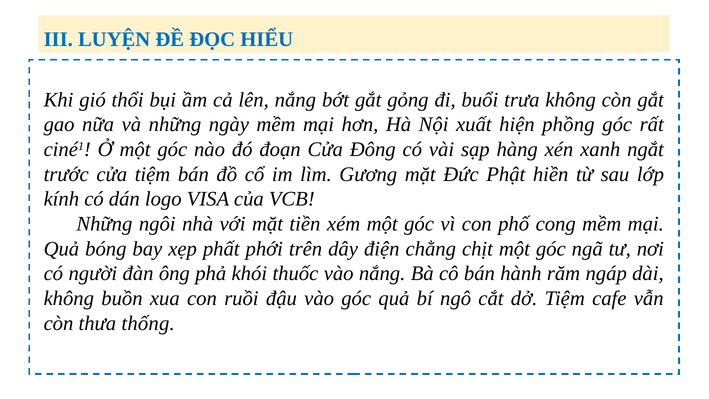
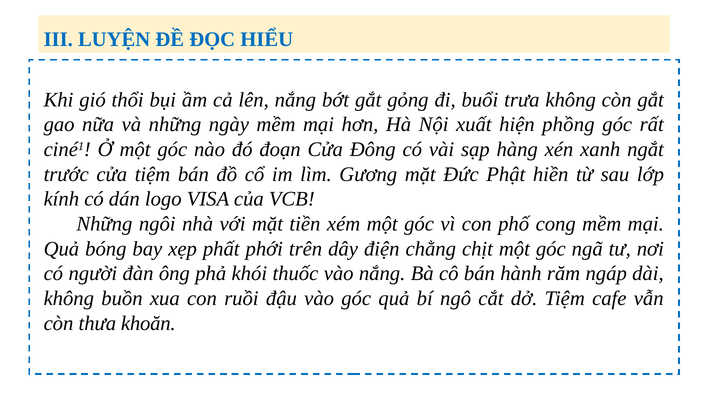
thống: thống -> khoăn (148, 323)
